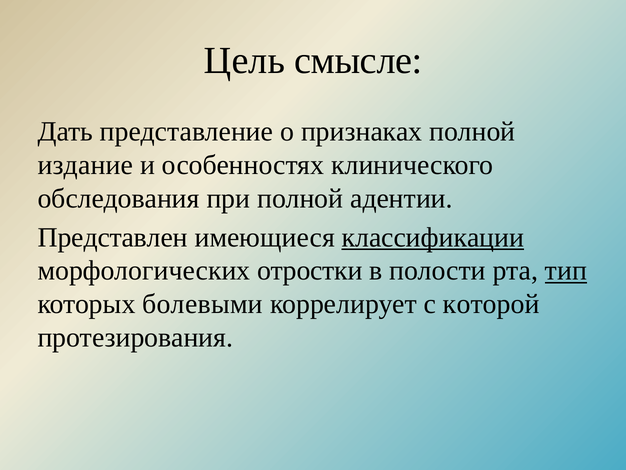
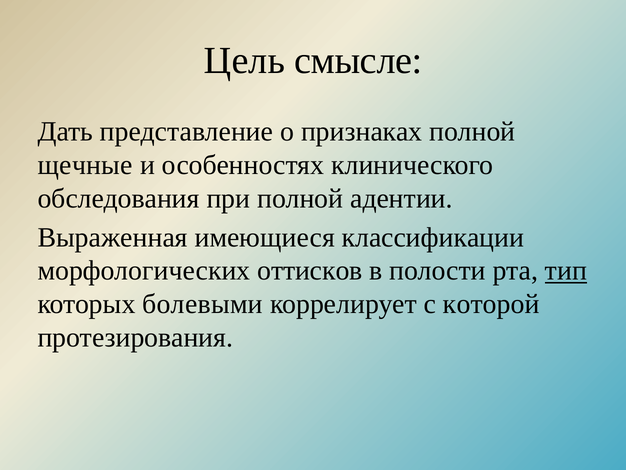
издание: издание -> щечные (85, 165)
Представлен: Представлен -> Выраженная (113, 237)
классификации underline: present -> none (433, 237)
отростки: отростки -> оттисков (310, 270)
